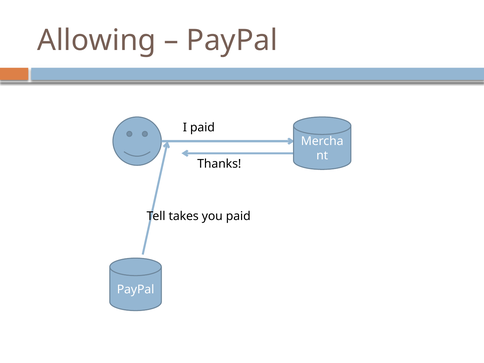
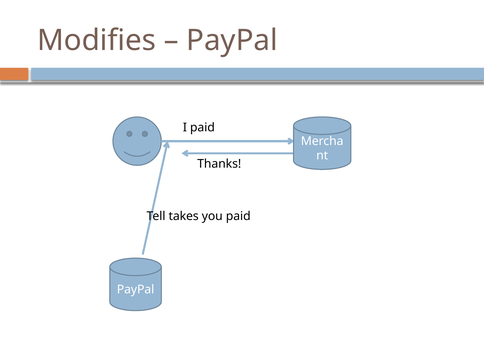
Allowing: Allowing -> Modifies (97, 40)
